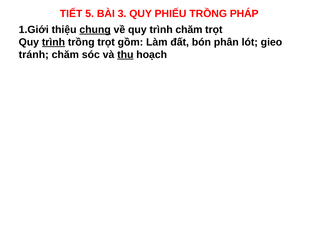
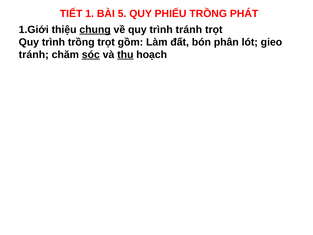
5: 5 -> 1 (90, 14)
3: 3 -> 5 (122, 14)
PHÁP: PHÁP -> PHÁT (244, 14)
trình chăm: chăm -> tránh (189, 30)
trình underline: present -> none (53, 42)
sóc underline: none -> present (91, 55)
